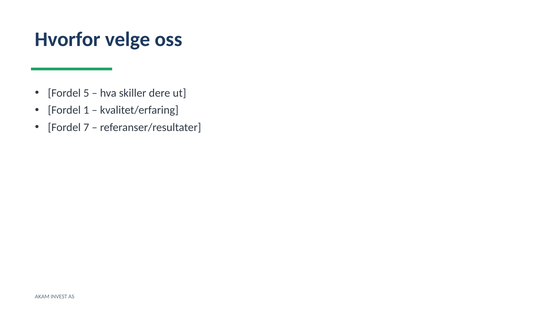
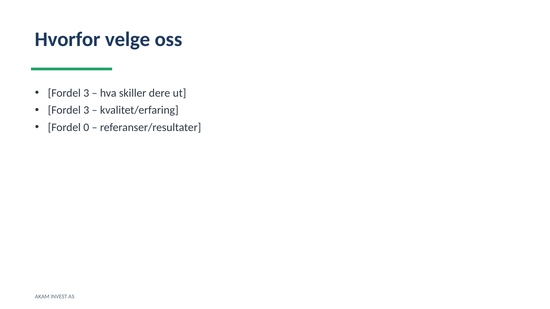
5: 5 -> 3 (86, 93)
1: 1 -> 3 (86, 110)
7: 7 -> 0 (86, 128)
